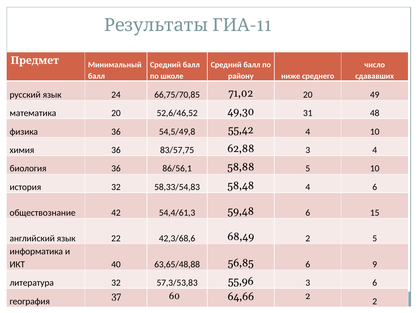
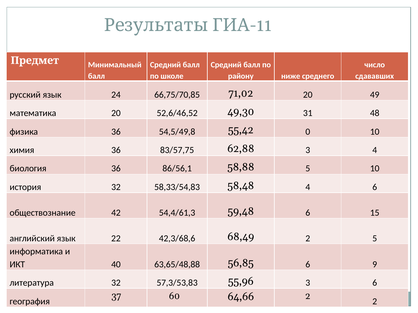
55,42 4: 4 -> 0 (308, 132)
